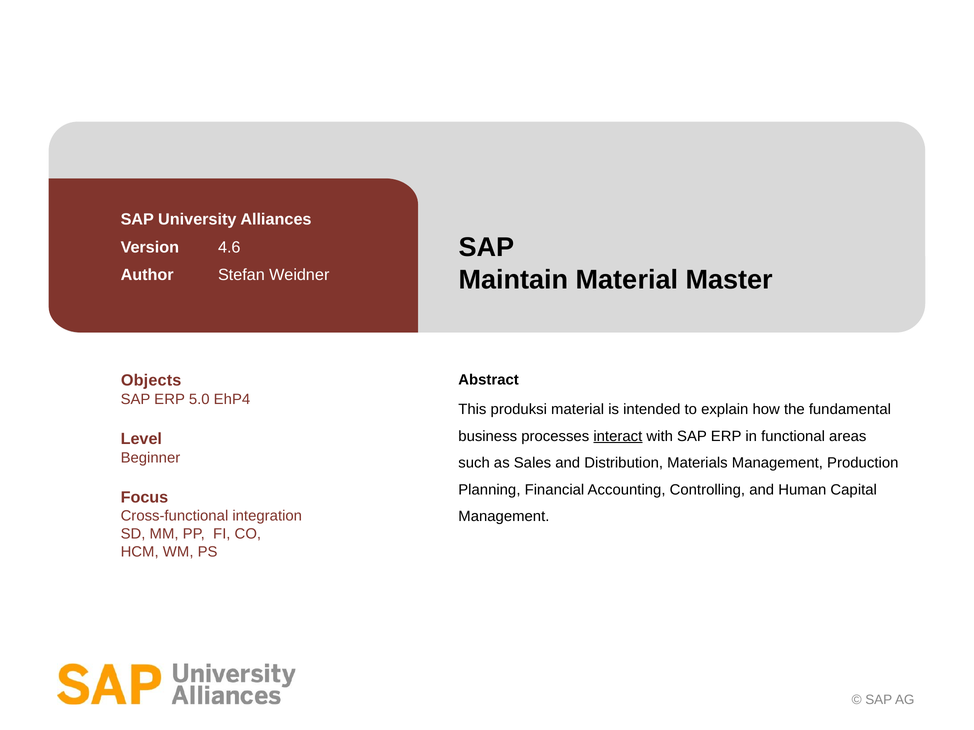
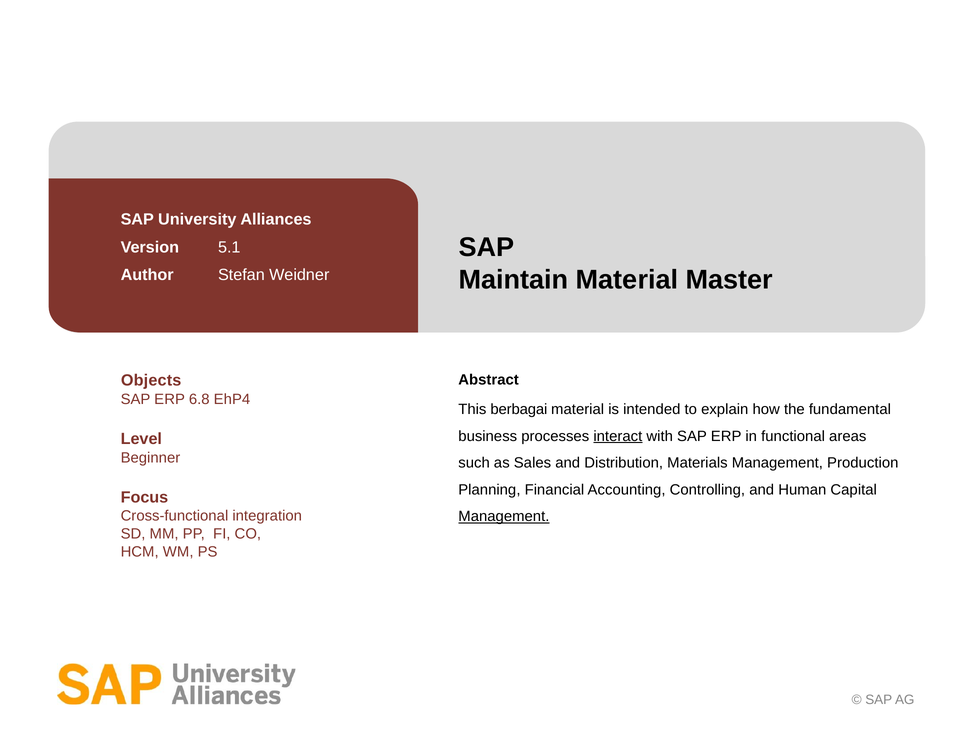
4.6: 4.6 -> 5.1 (229, 247)
5.0: 5.0 -> 6.8 (199, 399)
produksi: produksi -> berbagai (519, 410)
Management underline: none -> present (504, 517)
